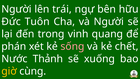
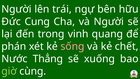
Tuôn: Tuôn -> Cung (37, 22)
Thảnh: Thảnh -> Thẳng (48, 59)
giờ colour: yellow -> light green (9, 71)
